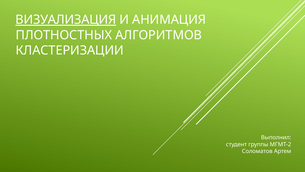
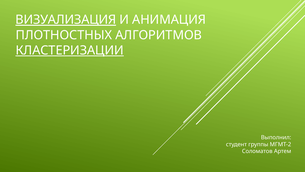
КЛАСТЕРИЗАЦИИ underline: none -> present (70, 50)
